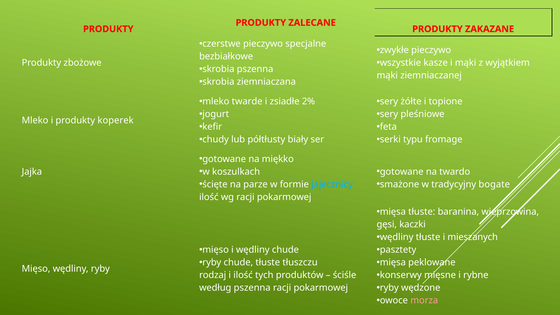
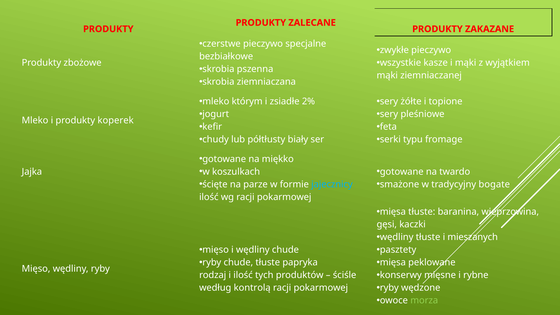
twarde: twarde -> którym (247, 101)
tłuszczu: tłuszczu -> papryka (300, 262)
według pszenna: pszenna -> kontrolą (252, 288)
morza colour: pink -> light green (424, 300)
